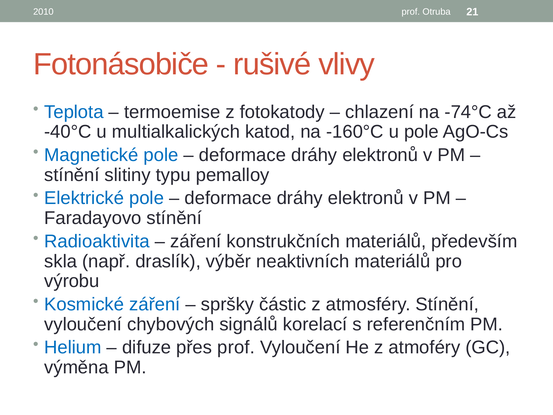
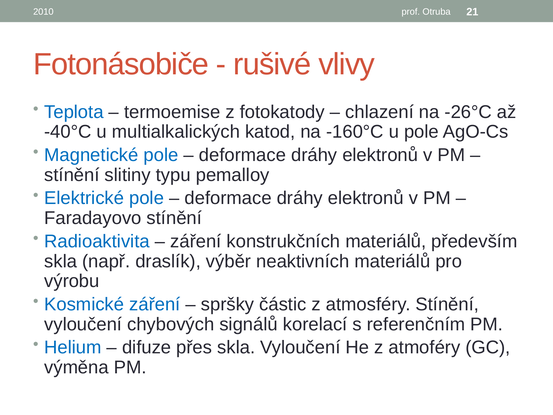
-74°C: -74°C -> -26°C (468, 112)
přes prof: prof -> skla (236, 347)
